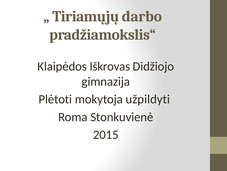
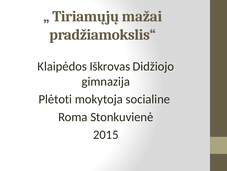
darbo: darbo -> mažai (142, 16)
užpildyti: užpildyti -> socialine (148, 99)
